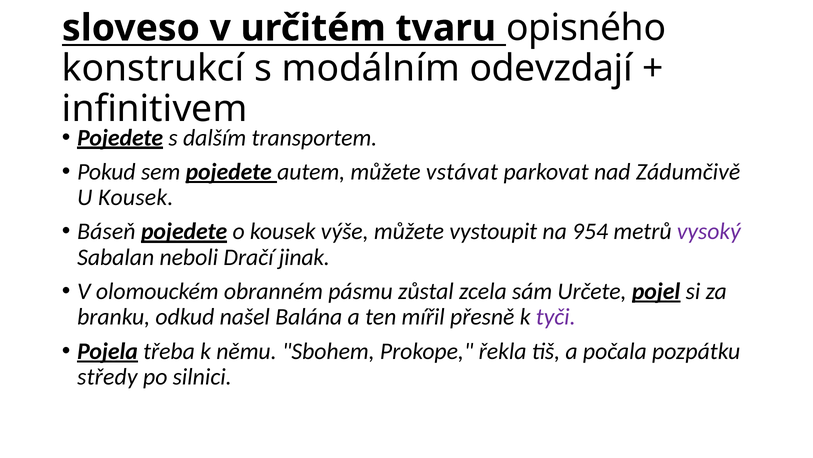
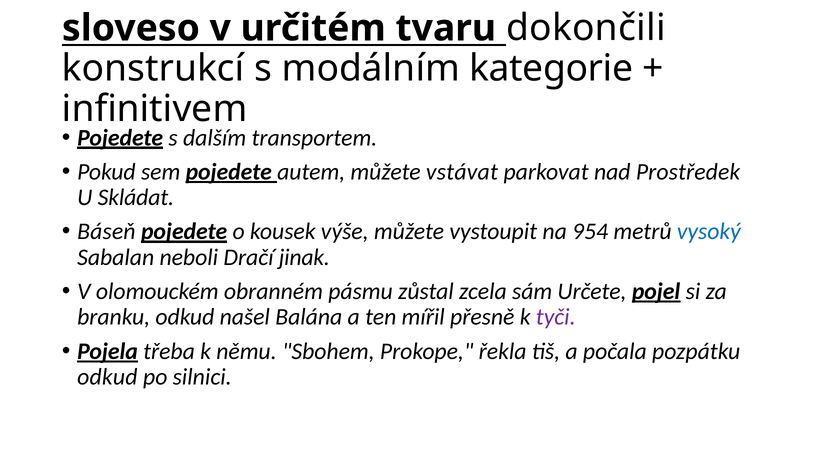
opisného: opisného -> dokončili (586, 28)
odevzdají: odevzdají -> kategorie (551, 68)
Zádumčivě: Zádumčivě -> Prostředek (688, 172)
U Kousek: Kousek -> Skládat (136, 197)
vysoký colour: purple -> blue (709, 231)
středy: středy -> odkud (107, 376)
